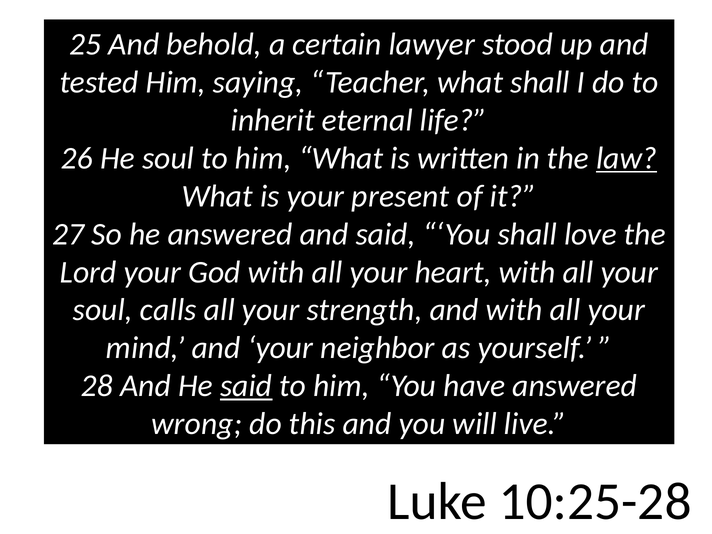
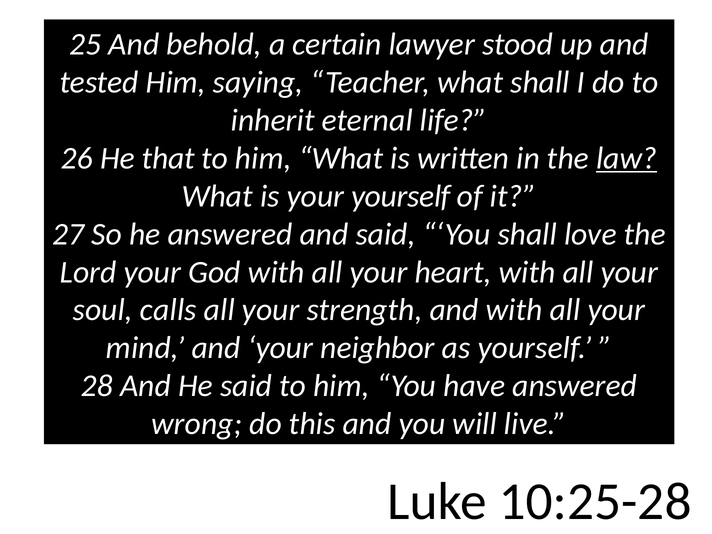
He soul: soul -> that (168, 158)
your present: present -> yourself (401, 196)
said underline: present -> none (246, 386)
